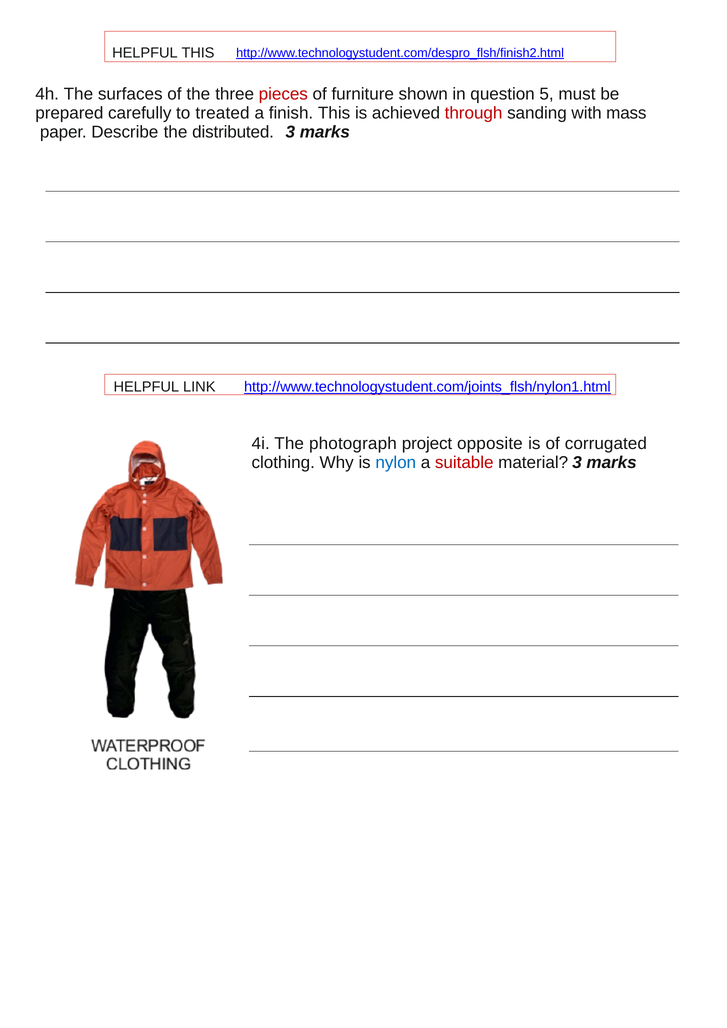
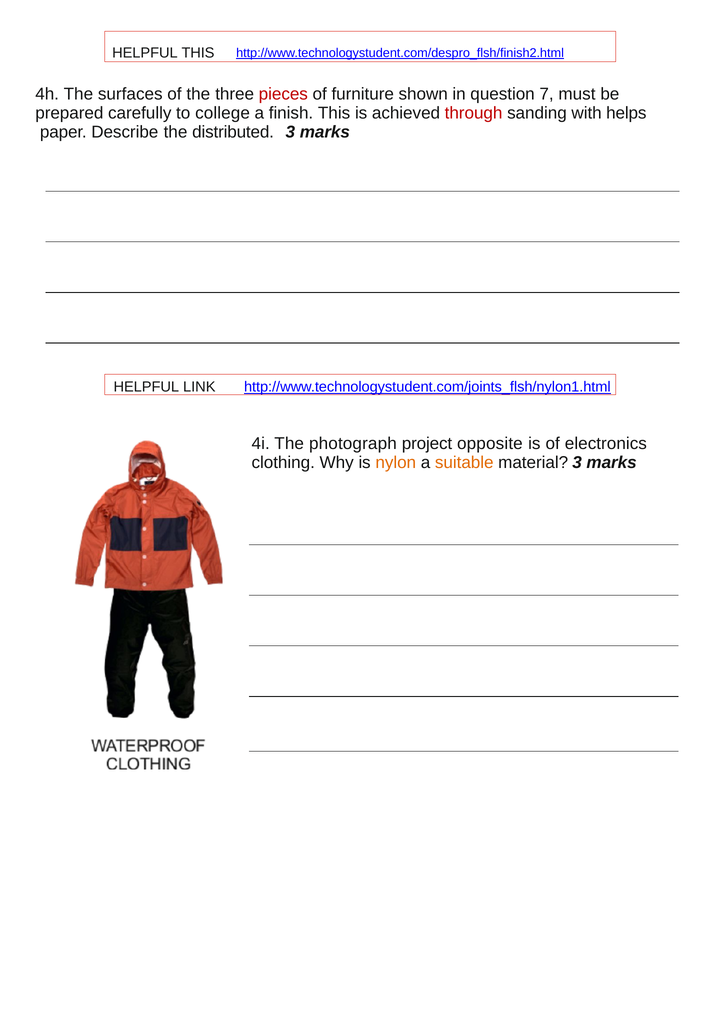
5: 5 -> 7 (547, 94)
treated: treated -> college (223, 113)
mass: mass -> helps (626, 113)
corrugated: corrugated -> electronics (606, 444)
nylon colour: blue -> orange (396, 463)
suitable colour: red -> orange (464, 463)
